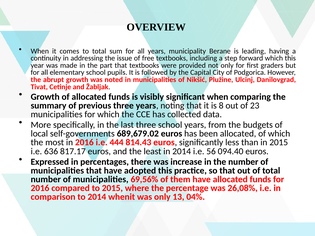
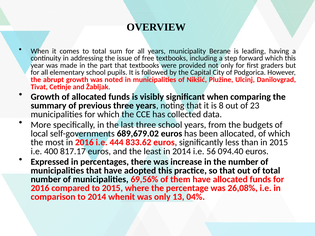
814.43: 814.43 -> 833.62 (138, 143)
636: 636 -> 400 (51, 151)
